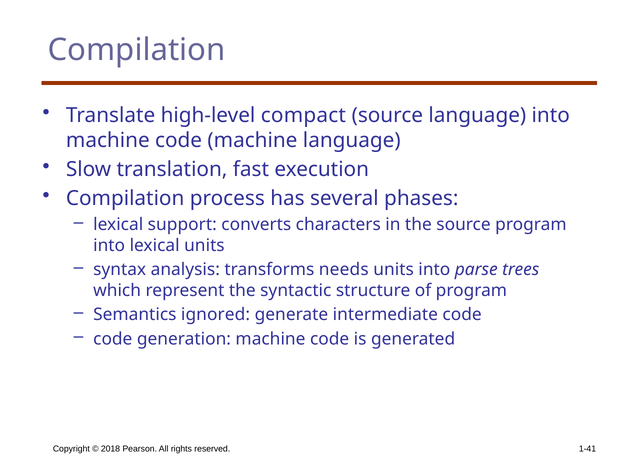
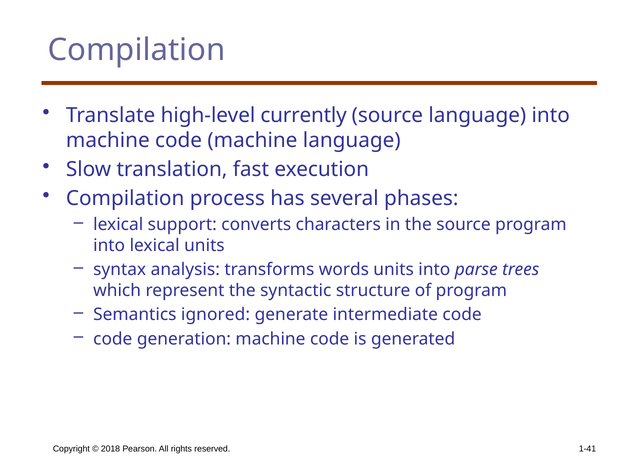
compact: compact -> currently (304, 116)
needs: needs -> words (344, 270)
